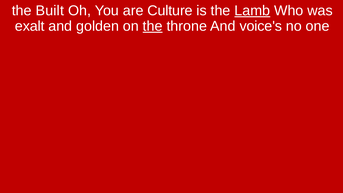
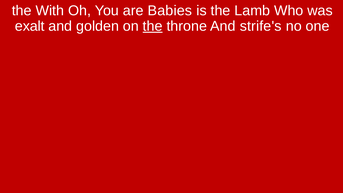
Built: Built -> With (50, 11)
Culture: Culture -> Babies (170, 11)
Lamb underline: present -> none (252, 11)
voice's: voice's -> strife's (261, 26)
